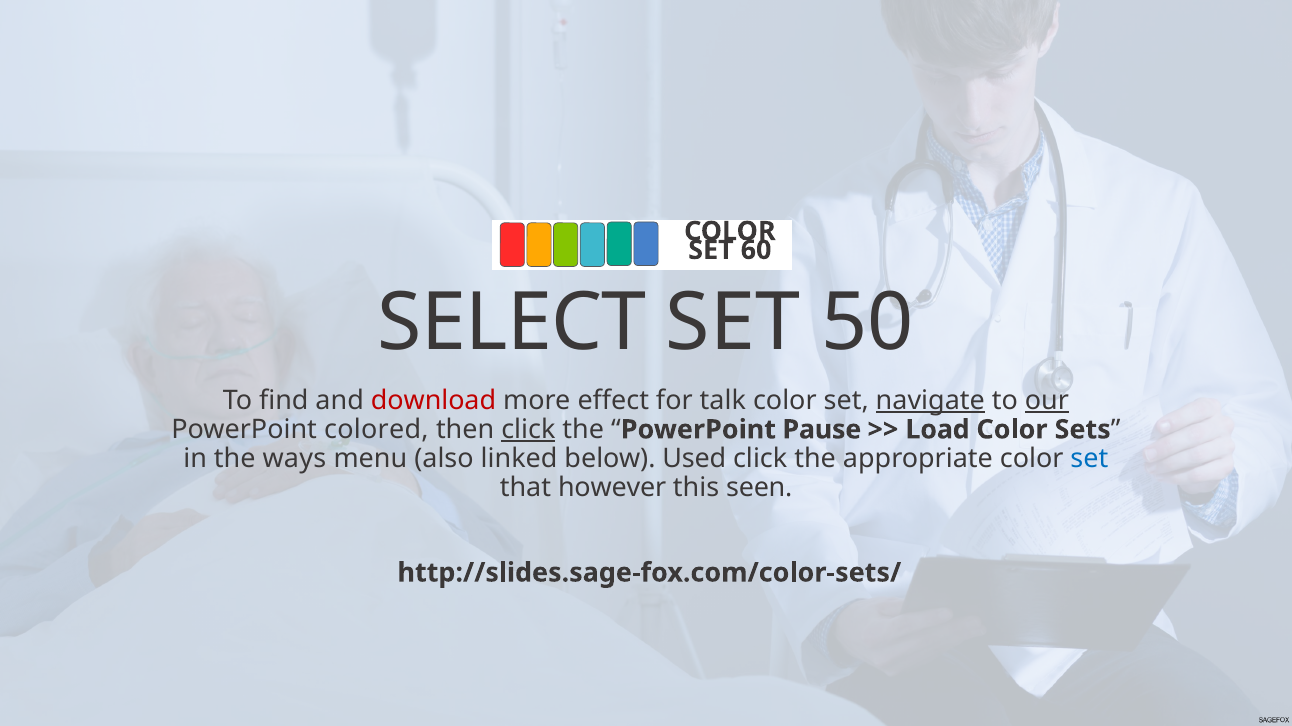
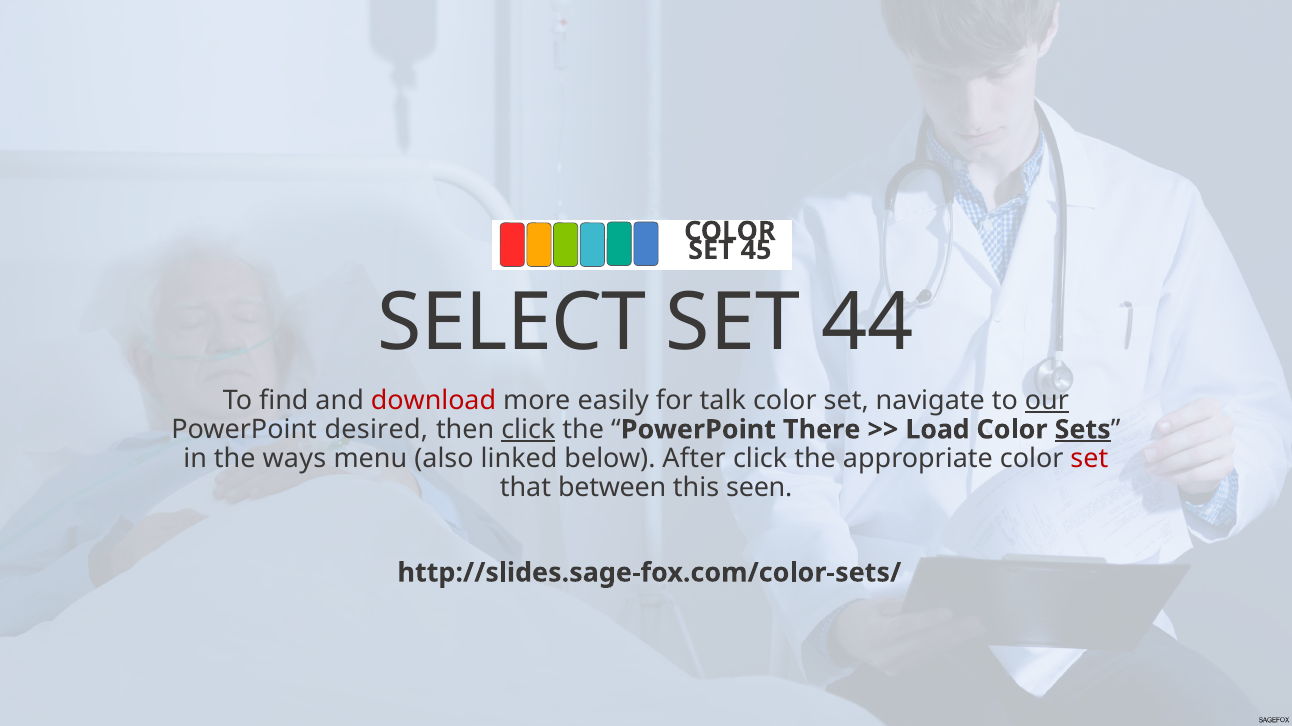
60: 60 -> 45 (756, 250)
50: 50 -> 44 (867, 323)
effect: effect -> easily (613, 401)
navigate underline: present -> none (930, 401)
colored: colored -> desired (376, 430)
Pause: Pause -> There (822, 430)
Sets underline: none -> present (1083, 430)
Used: Used -> After (694, 459)
set colour: blue -> red (1089, 459)
however: however -> between (612, 488)
